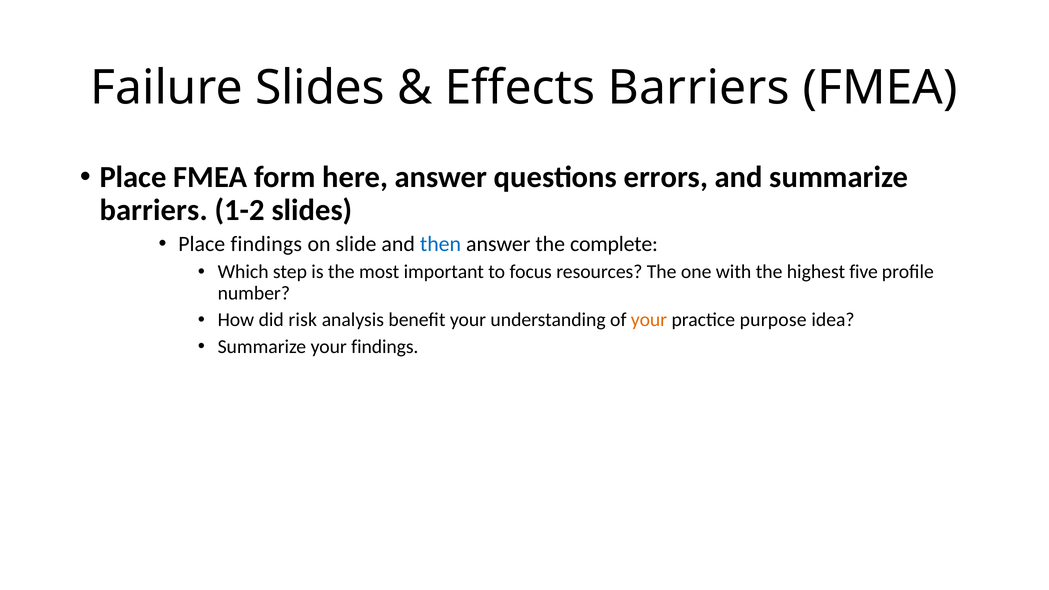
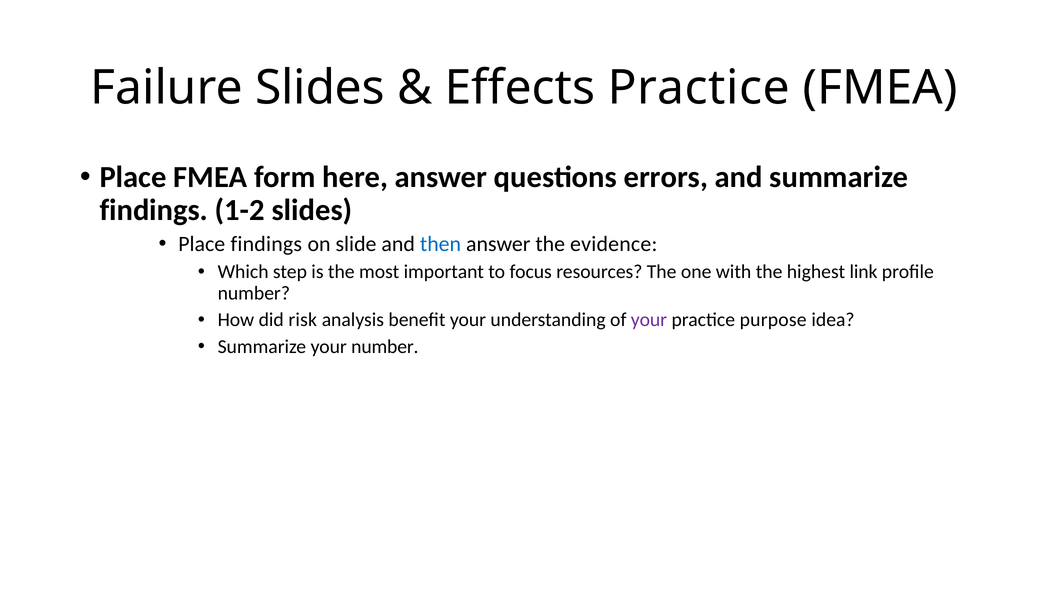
Effects Barriers: Barriers -> Practice (699, 88)
barriers: barriers -> findings (154, 210)
complete: complete -> evidence (614, 244)
five: five -> link (864, 272)
your colour: orange -> purple (649, 320)
your findings: findings -> number (385, 347)
